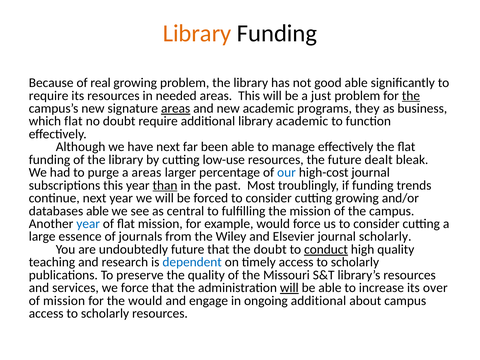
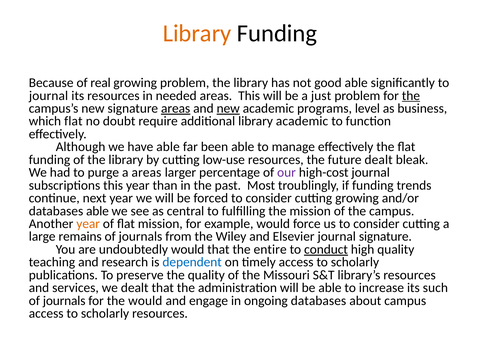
require: require -> journal (49, 96)
new underline: none -> present (228, 108)
they: they -> level (367, 108)
have next: next -> able (168, 147)
our colour: blue -> purple (286, 172)
than underline: present -> none (165, 185)
year colour: blue -> orange (88, 224)
essence: essence -> remains (80, 237)
journal scholarly: scholarly -> signature (385, 237)
undoubtedly future: future -> would (188, 249)
the doubt: doubt -> entire (270, 249)
we force: force -> dealt (135, 288)
will underline: present -> none (289, 288)
over: over -> such (435, 288)
mission: mission -> journals (64, 301)
ongoing additional: additional -> databases (319, 301)
